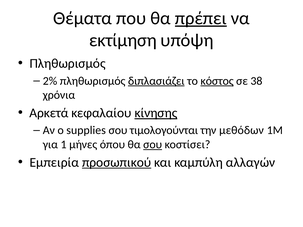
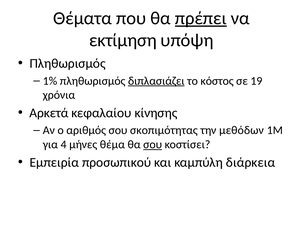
2%: 2% -> 1% (50, 81)
κόστος underline: present -> none (217, 81)
38: 38 -> 19 (256, 81)
κίνησης underline: present -> none (156, 113)
supplies: supplies -> αριθμός (86, 130)
τιμολογούνται: τιμολογούνται -> σκοπιμότητας (164, 130)
1: 1 -> 4 (64, 145)
όπου: όπου -> θέμα (112, 145)
προσωπικού underline: present -> none (117, 163)
αλλαγών: αλλαγών -> διάρκεια (251, 163)
